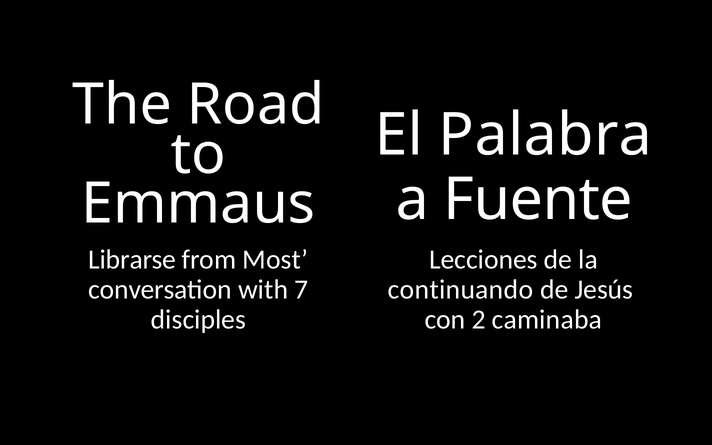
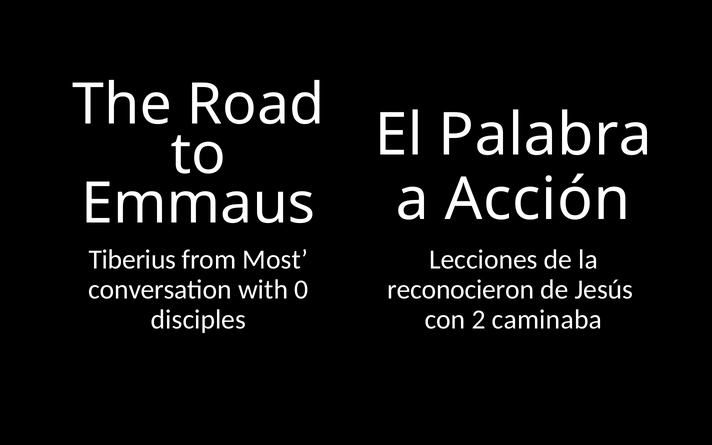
Fuente: Fuente -> Acción (538, 199)
Librarse: Librarse -> Tiberius (132, 260)
7: 7 -> 0 (301, 290)
continuando: continuando -> reconocieron (461, 290)
